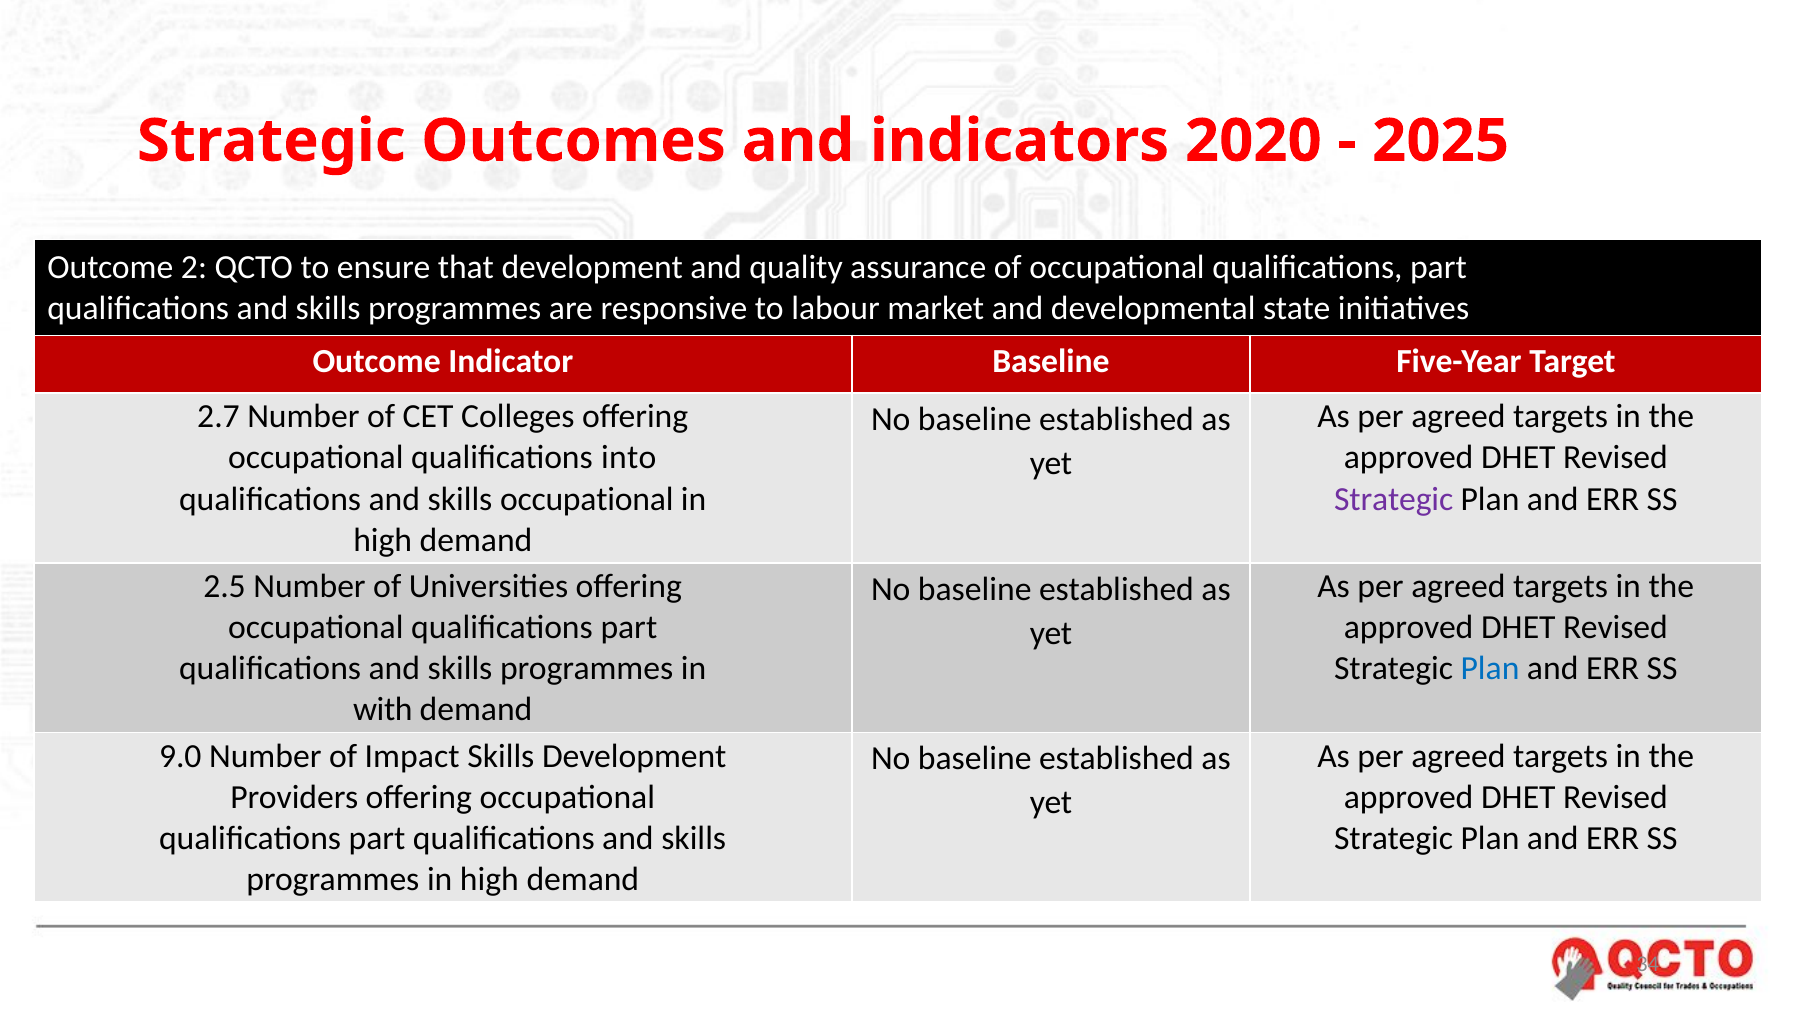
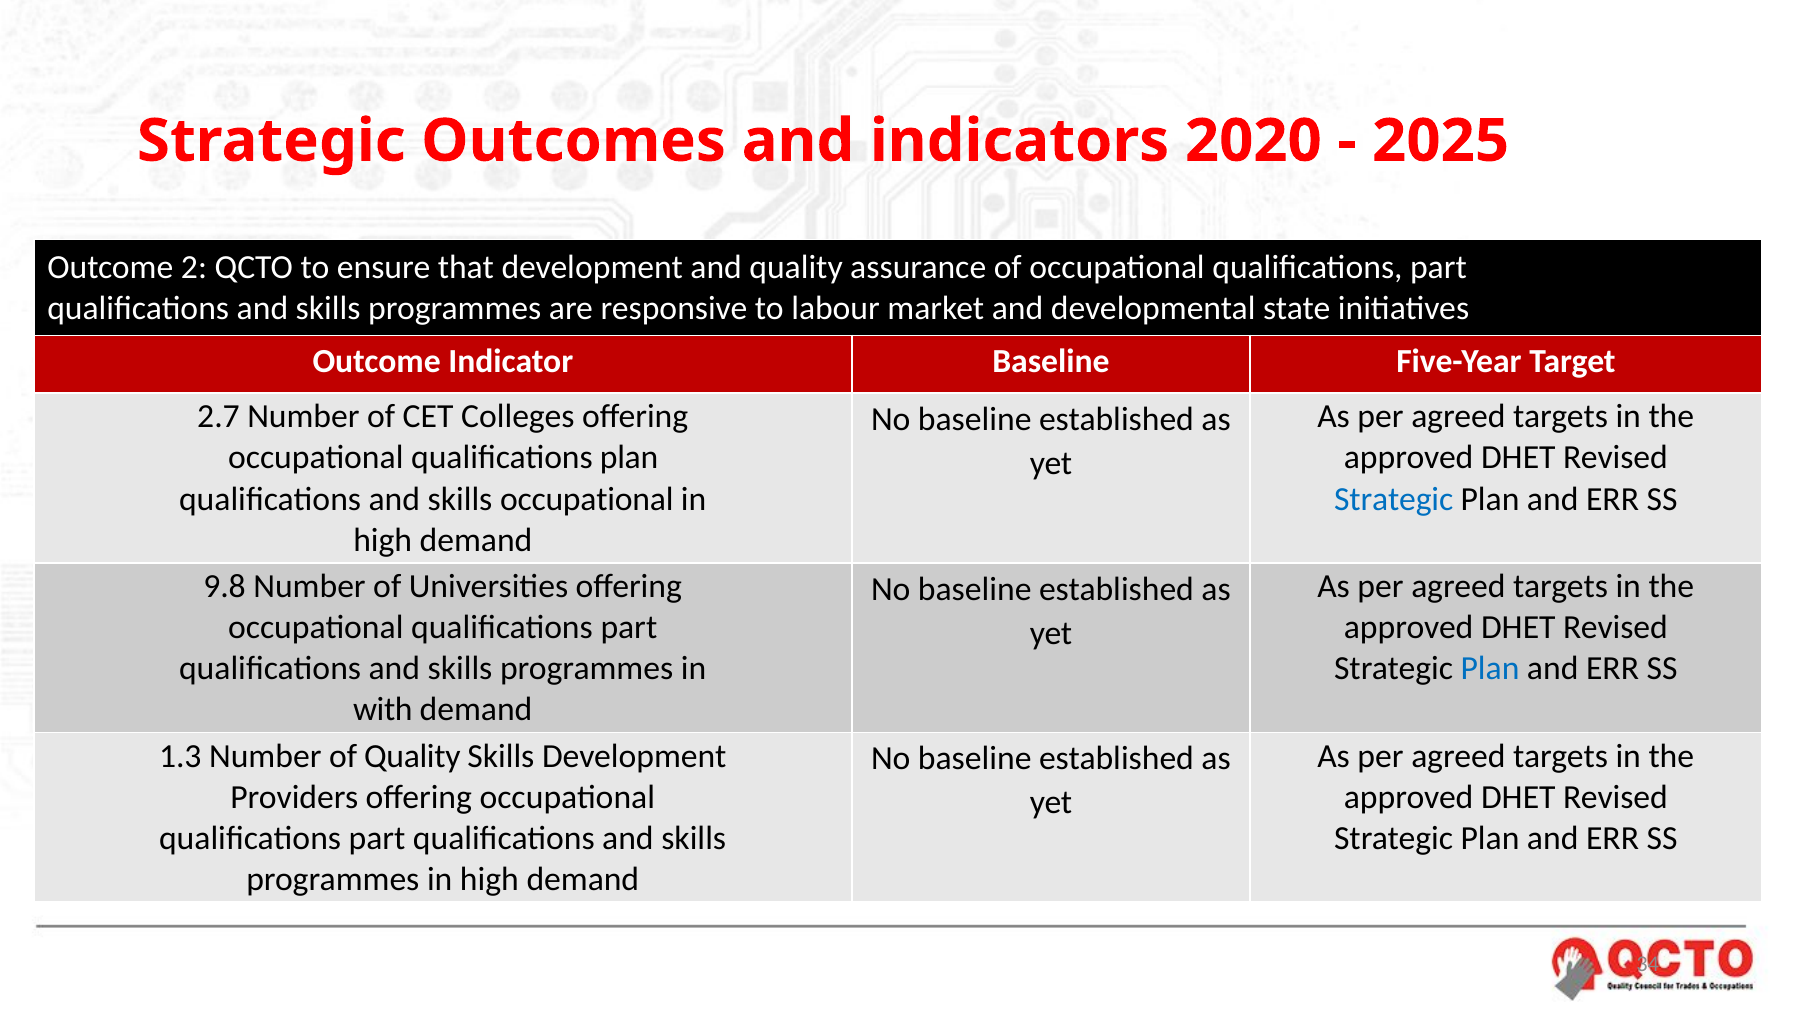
qualifications into: into -> plan (629, 458)
Strategic colour: purple -> blue (1394, 499)
2.5: 2.5 -> 9.8 (225, 586)
9.0: 9.0 -> 1.3 (180, 756)
of Impact: Impact -> Quality (412, 756)
